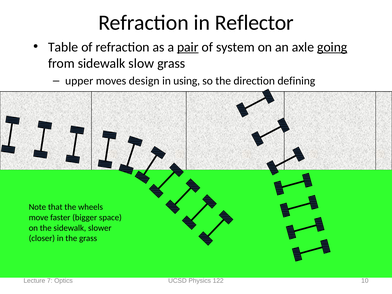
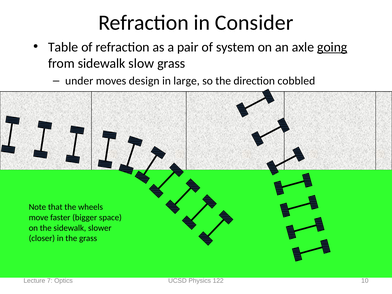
Reflector: Reflector -> Consider (254, 23)
pair underline: present -> none (188, 47)
upper: upper -> under (79, 81)
using: using -> large (187, 81)
defining: defining -> cobbled (296, 81)
